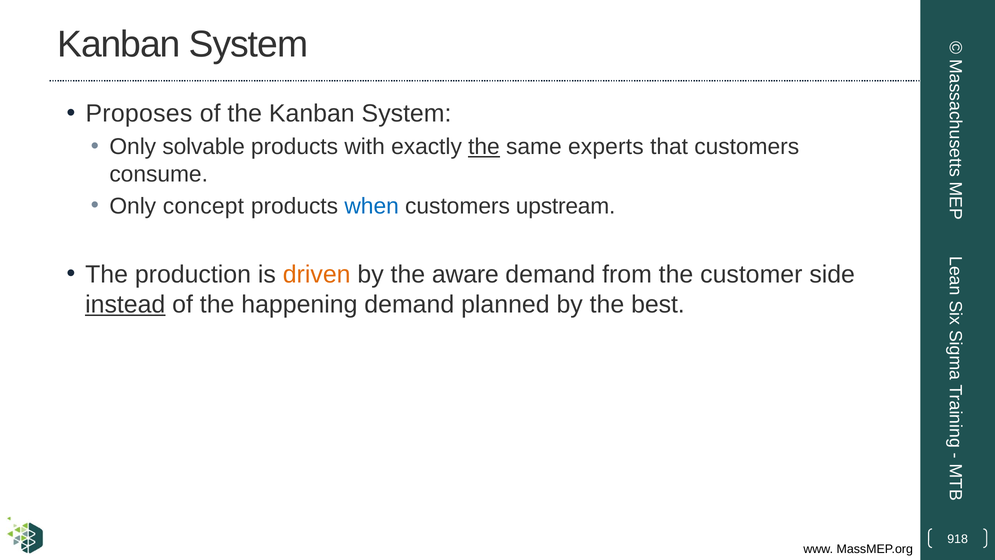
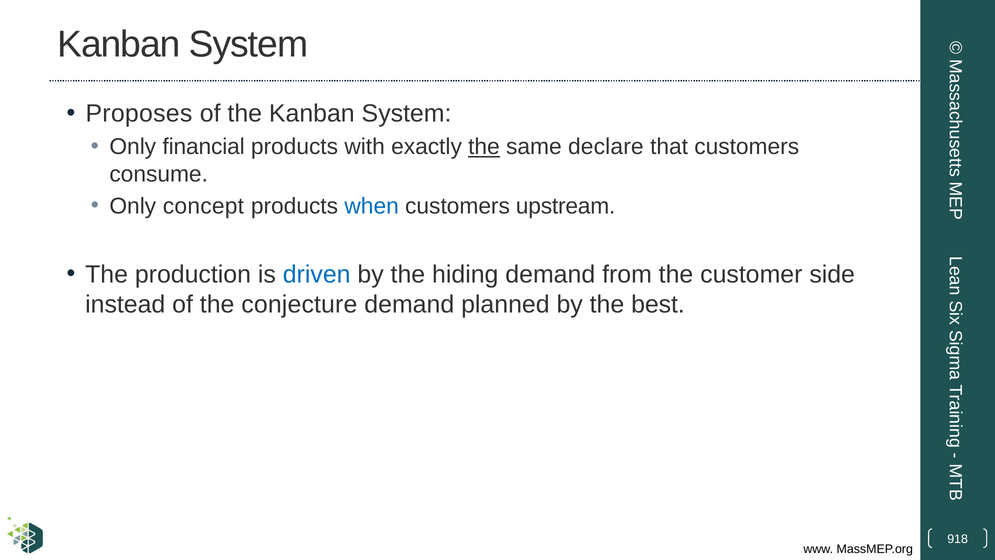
solvable: solvable -> financial (204, 147)
experts: experts -> declare (606, 147)
driven colour: orange -> blue (317, 274)
aware: aware -> hiding (465, 274)
instead underline: present -> none (125, 304)
happening: happening -> conjecture (299, 304)
